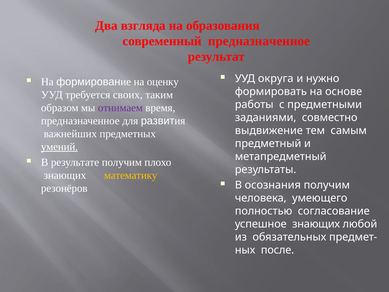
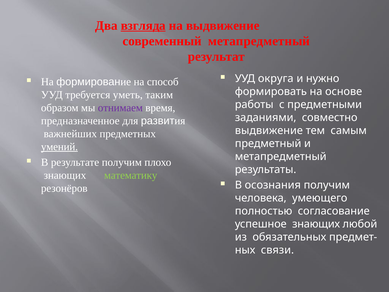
взгляда underline: none -> present (143, 25)
на образования: образования -> выдвижение (223, 25)
современный предназначенное: предназначенное -> метапредметный (259, 41)
оценку: оценку -> способ (163, 82)
своих: своих -> уметь (128, 95)
математику colour: yellow -> light green (131, 175)
после: после -> связи (277, 250)
